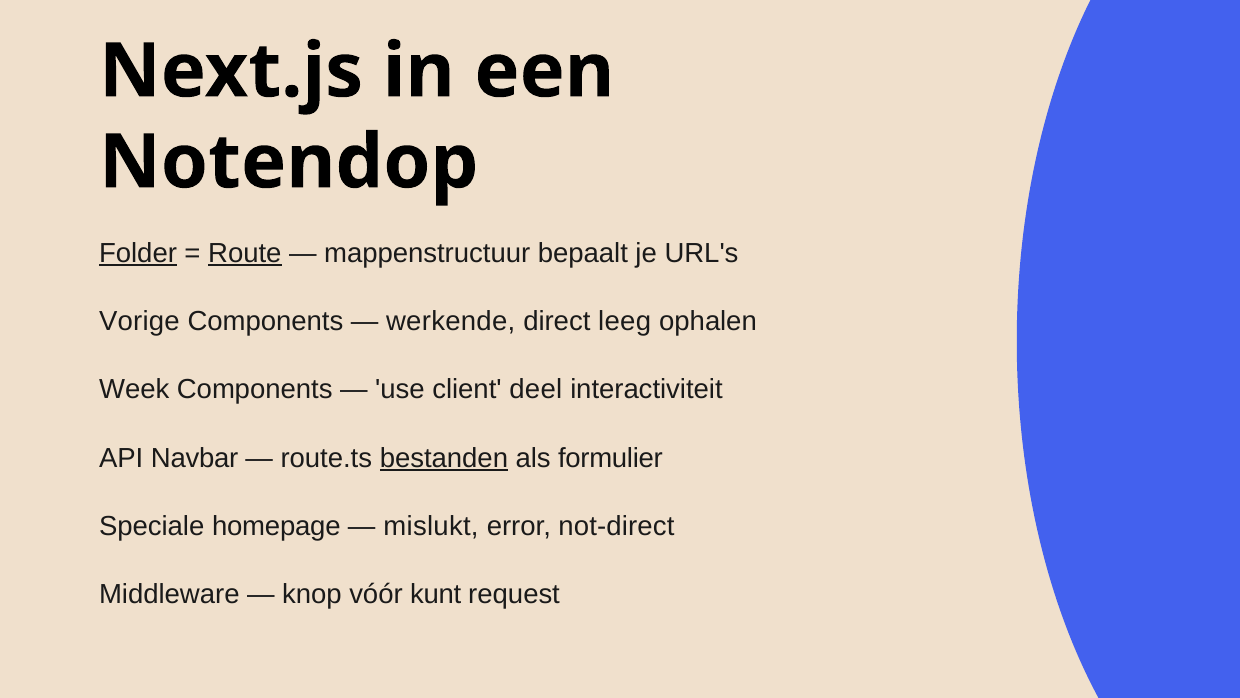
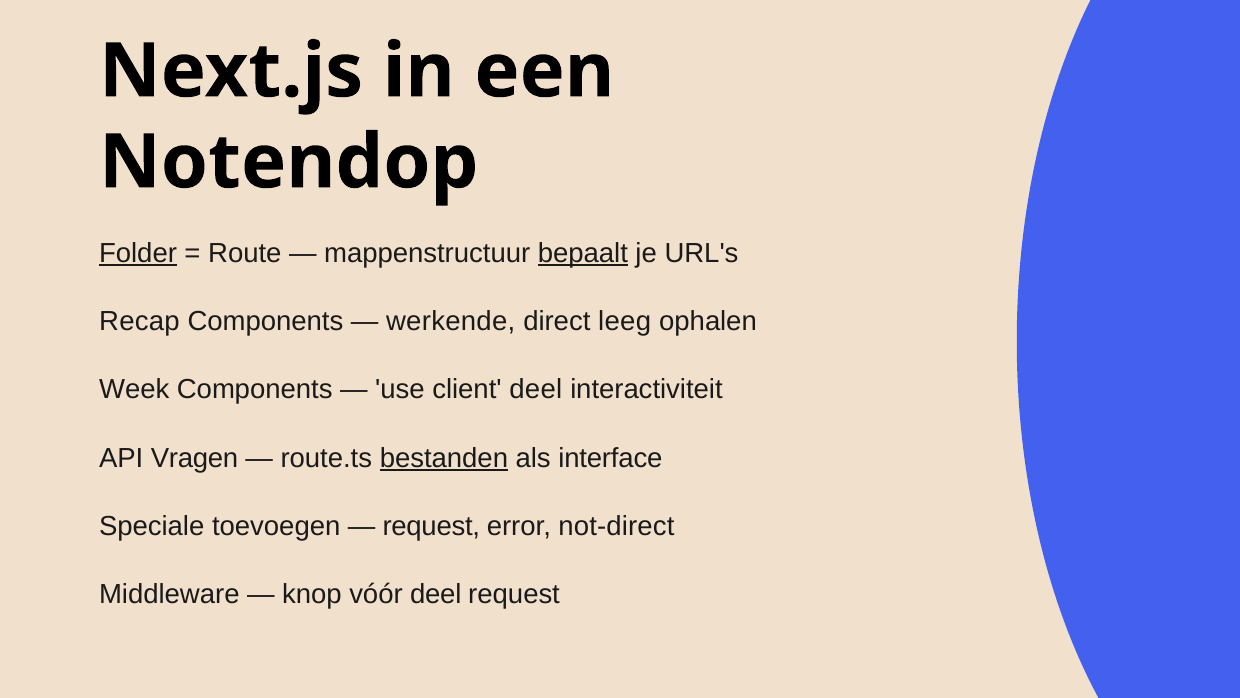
Route underline: present -> none (245, 253)
bepaalt underline: none -> present (583, 253)
Vorige: Vorige -> Recap (139, 321)
Navbar: Navbar -> Vragen (195, 458)
formulier: formulier -> interface (610, 458)
homepage: homepage -> toevoegen (276, 526)
mislukt: mislukt -> request (431, 526)
vóór kunt: kunt -> deel (436, 594)
